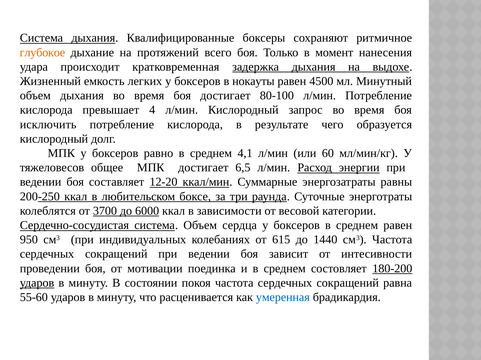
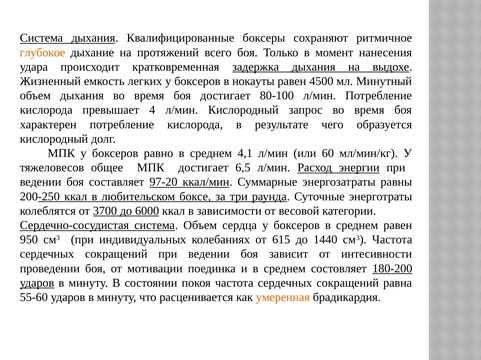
исключить: исключить -> характерен (48, 125)
12-20: 12-20 -> 97-20 (163, 182)
умеренная colour: blue -> orange (283, 298)
